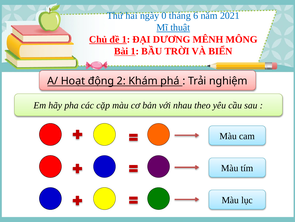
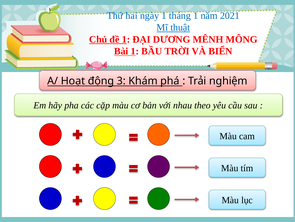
ngày 0: 0 -> 1 (164, 16)
tháng 6: 6 -> 1 (196, 16)
2: 2 -> 3 (121, 81)
